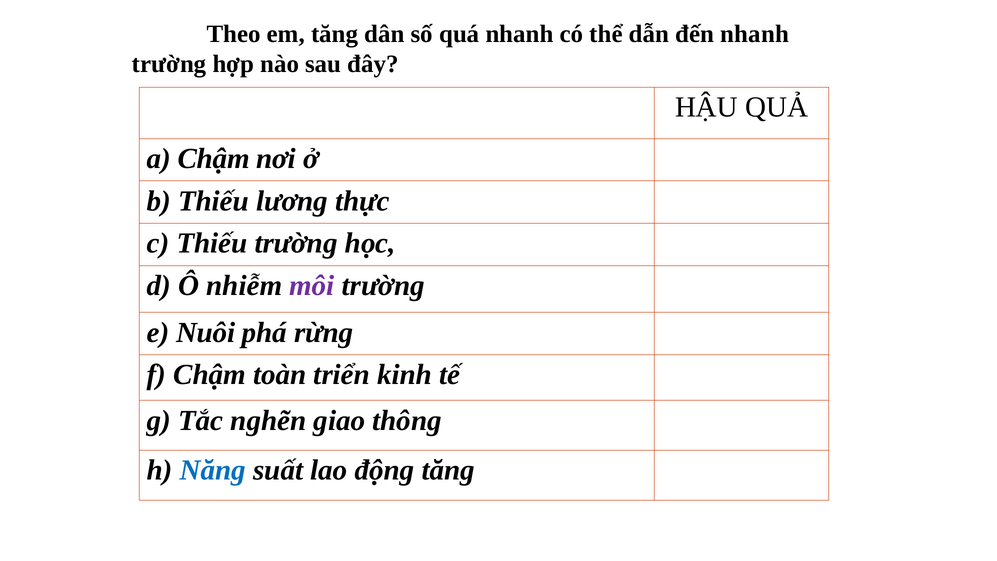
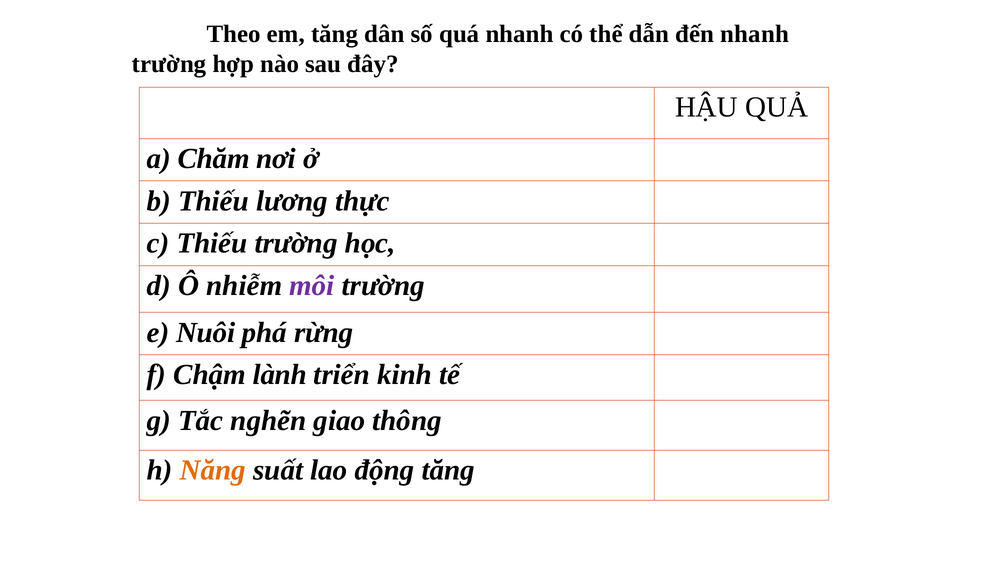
a Chậm: Chậm -> Chăm (214, 159)
toàn: toàn -> lành (280, 375)
Năng colour: blue -> orange (213, 470)
